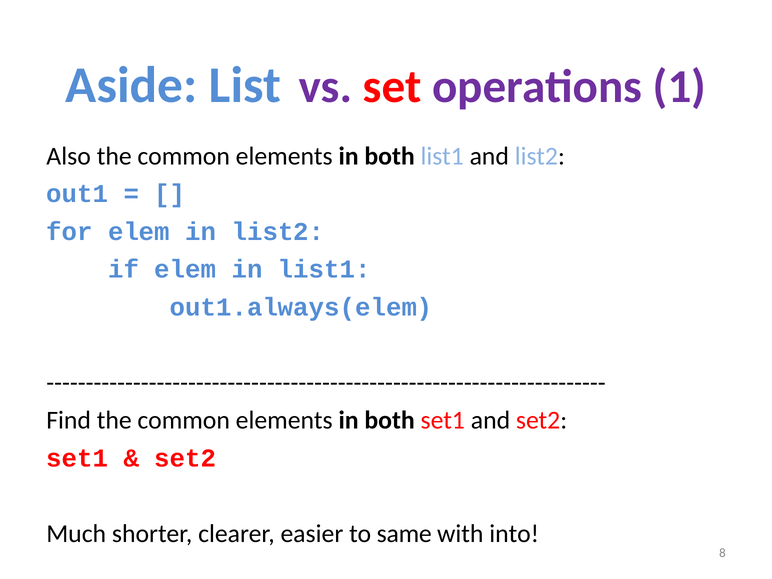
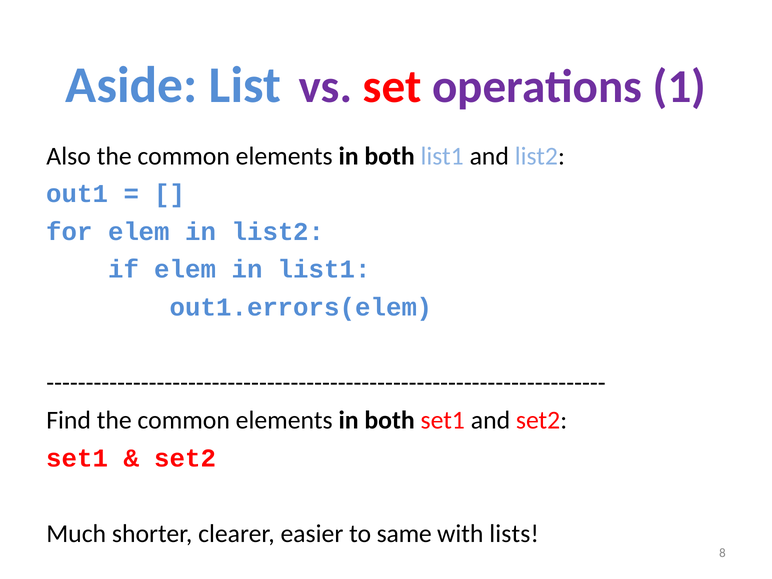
out1.always(elem: out1.always(elem -> out1.errors(elem (301, 307)
into: into -> lists (514, 534)
